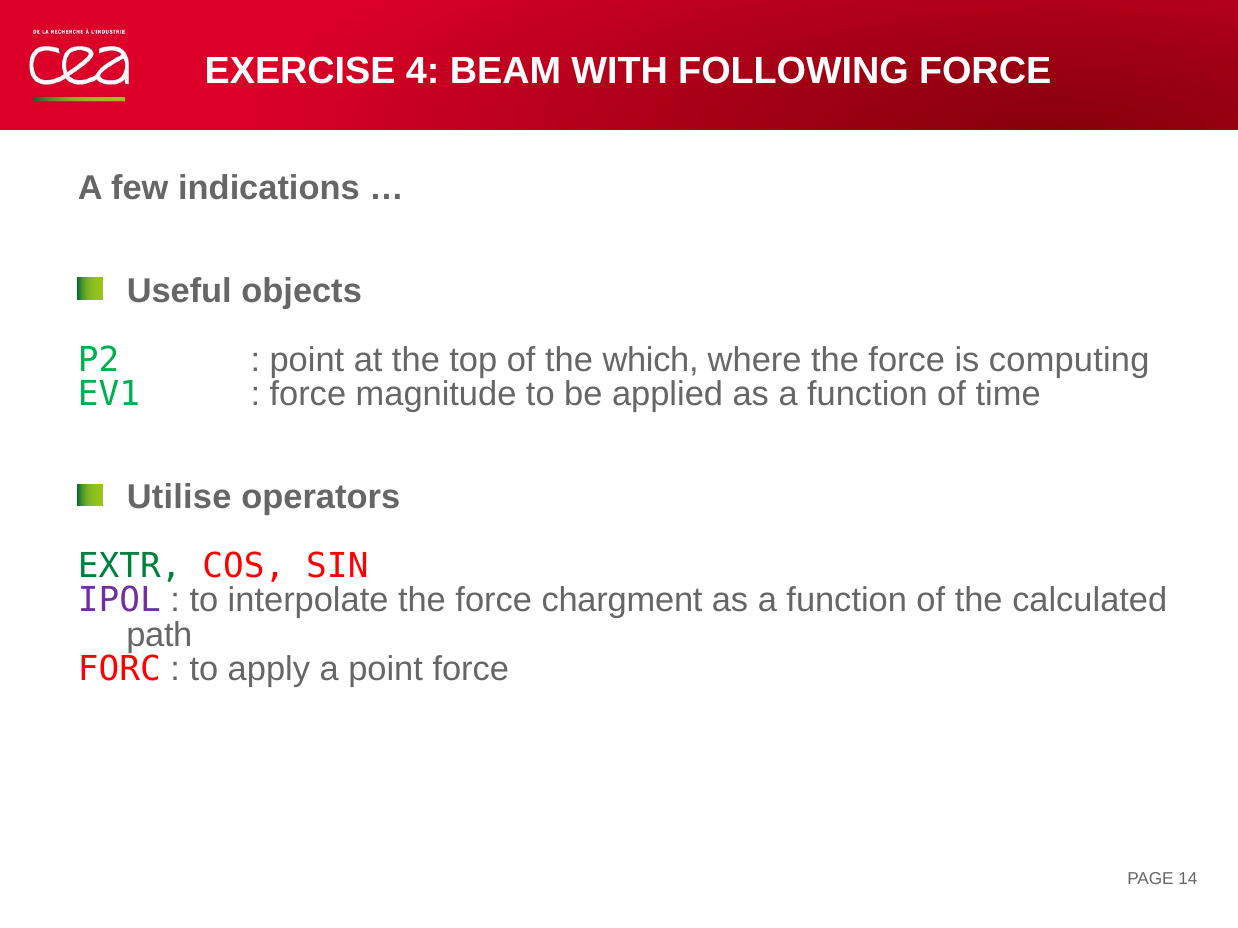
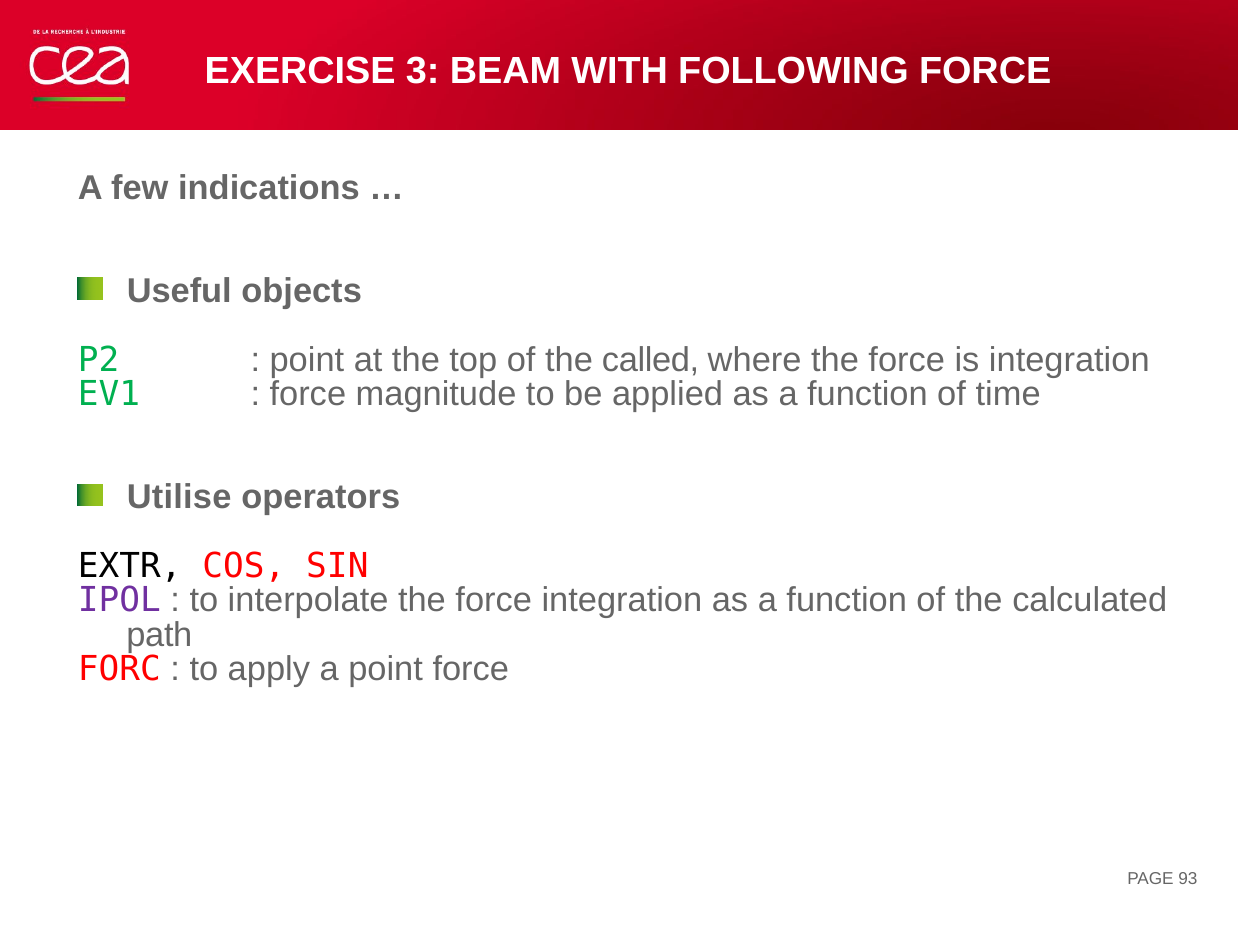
4: 4 -> 3 (423, 71)
which: which -> called (651, 360)
is computing: computing -> integration (1069, 360)
EXTR colour: green -> black (130, 566)
force chargment: chargment -> integration (622, 601)
14: 14 -> 93 (1188, 879)
